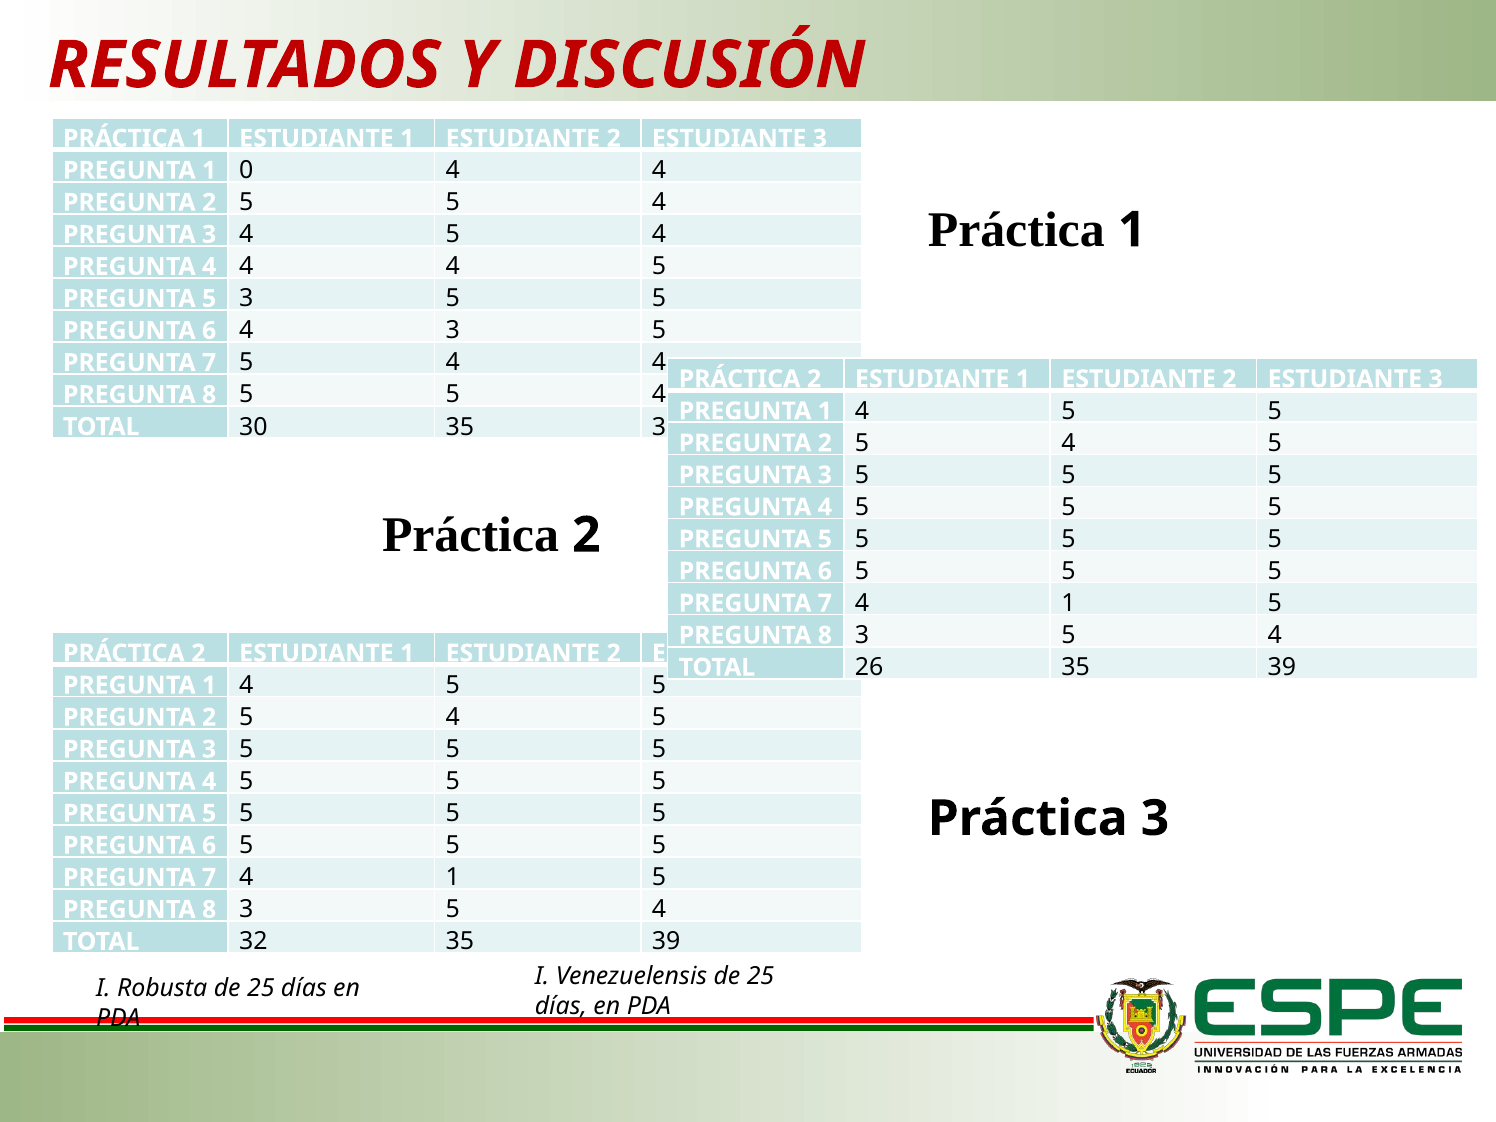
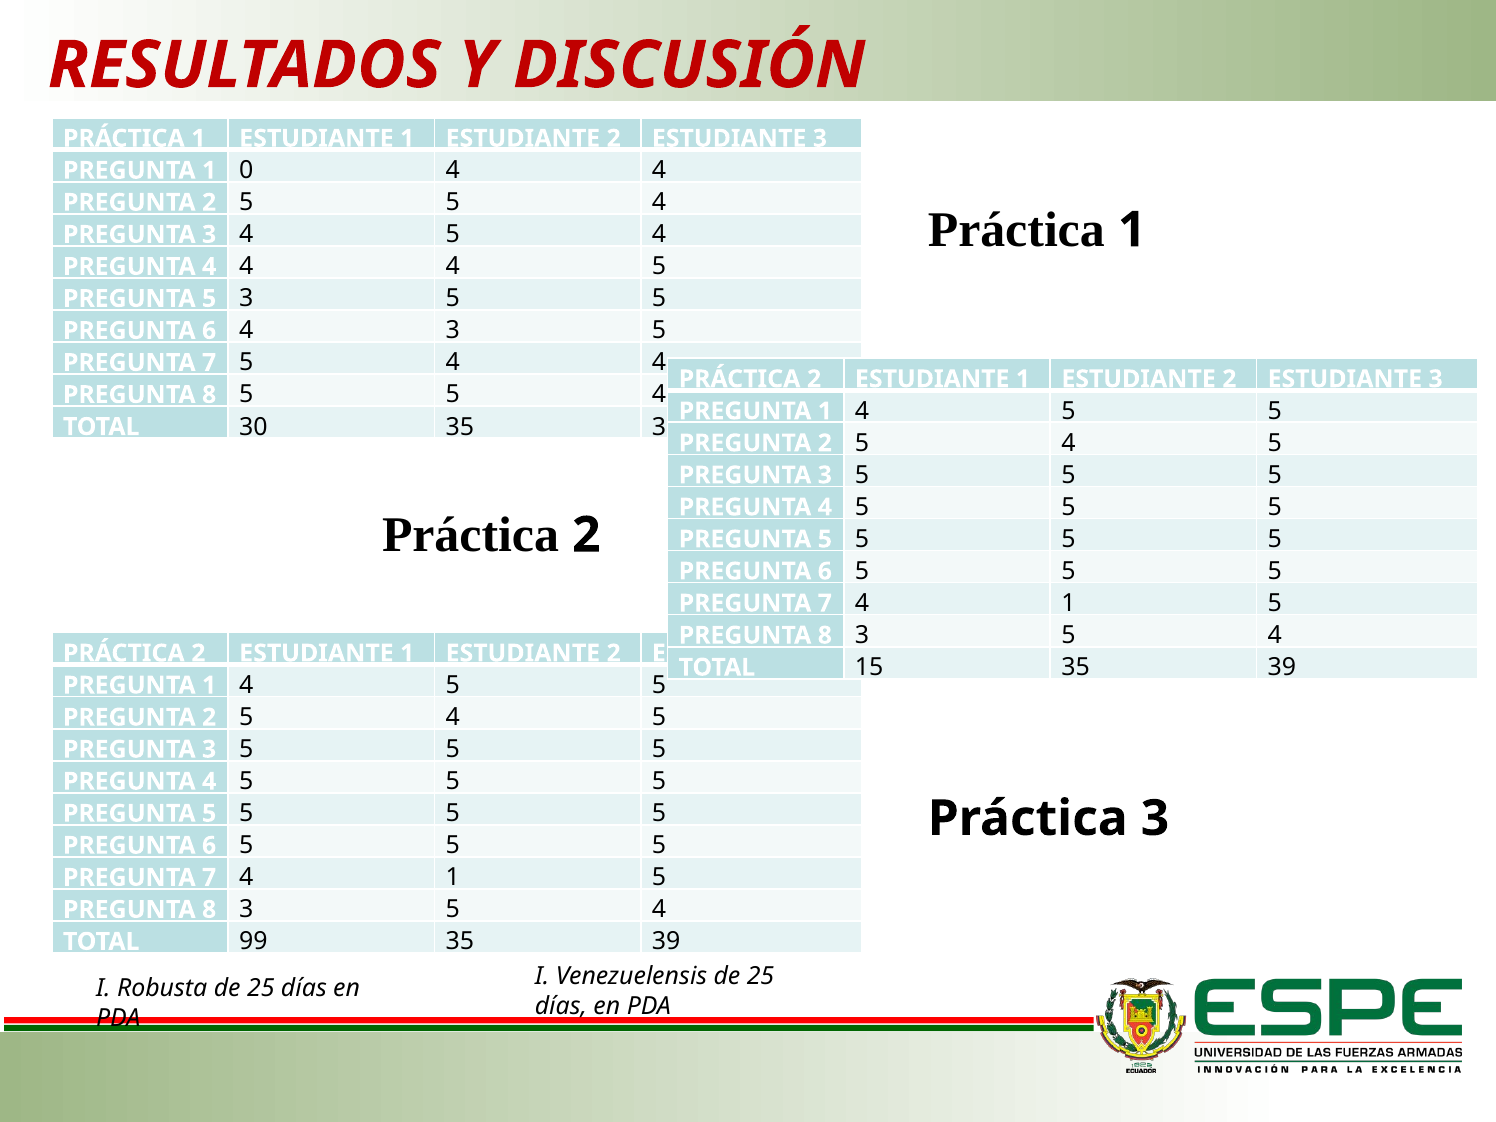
26: 26 -> 15 (869, 667)
32: 32 -> 99 (253, 942)
